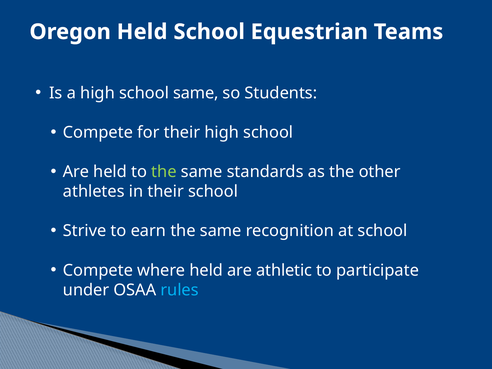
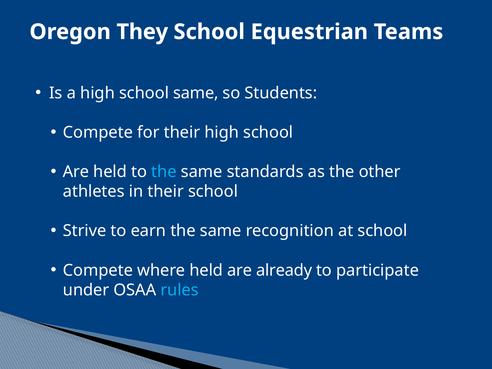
Oregon Held: Held -> They (142, 32)
the colour: light green -> light blue (164, 172)
athletic: athletic -> already (284, 270)
